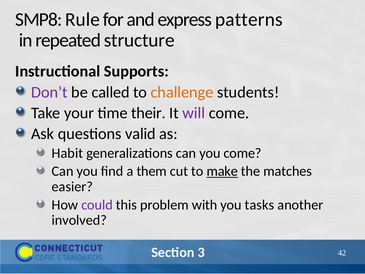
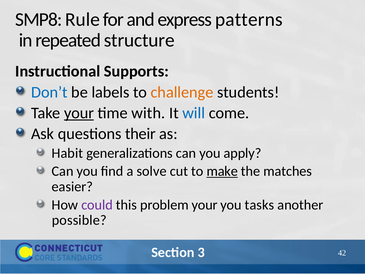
Don’t colour: purple -> blue (49, 92)
called: called -> labels (111, 92)
your underline: none -> present (79, 113)
their: their -> with (148, 113)
will colour: purple -> blue (194, 113)
valid: valid -> their (140, 134)
you come: come -> apply (243, 153)
them: them -> solve (152, 171)
problem with: with -> your (205, 205)
involved: involved -> possible (79, 220)
